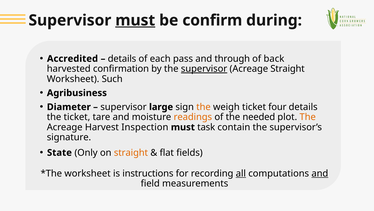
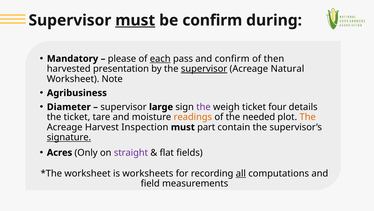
Accredited: Accredited -> Mandatory (73, 59)
details: details -> please (122, 59)
each underline: none -> present (160, 59)
and through: through -> confirm (232, 59)
back: back -> then (274, 59)
confirmation: confirmation -> presentation (121, 69)
Acreage Straight: Straight -> Natural (287, 69)
Such: Such -> Note (112, 79)
the colour: orange -> purple (203, 107)
task: task -> part (206, 127)
signature underline: none -> present (69, 137)
State: State -> Acres (60, 152)
straight colour: orange -> purple (131, 152)
instructions: instructions -> worksheets (148, 173)
and underline: present -> none (320, 173)
